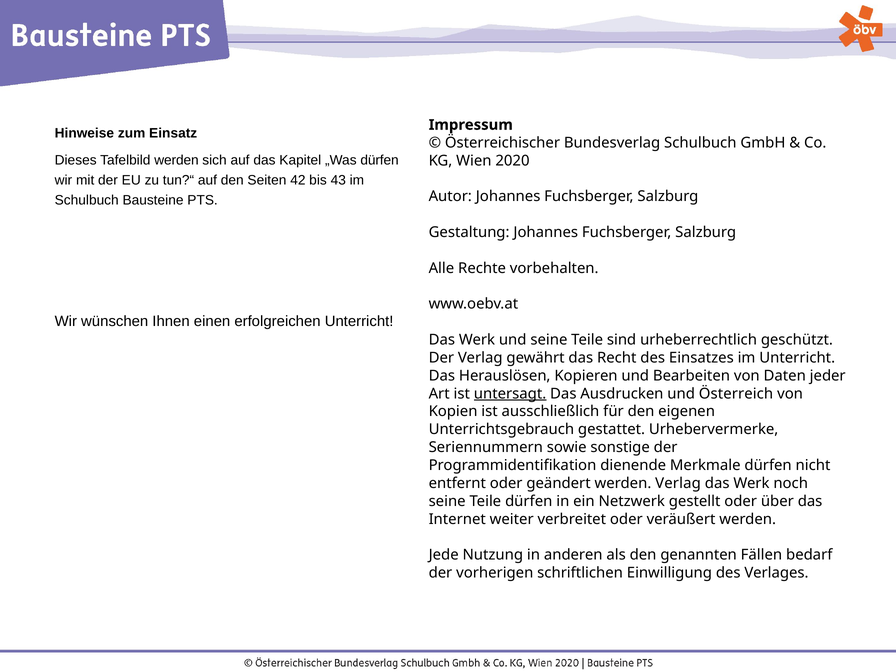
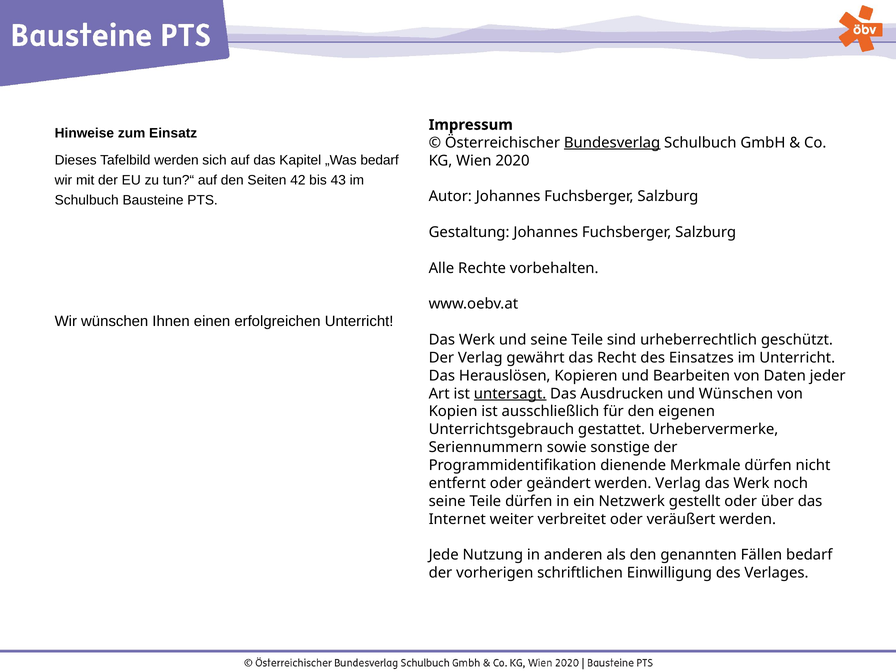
Bundesverlag underline: none -> present (612, 143)
„Was dürfen: dürfen -> bedarf (380, 160)
und Österreich: Österreich -> Wünschen (736, 394)
